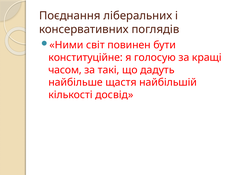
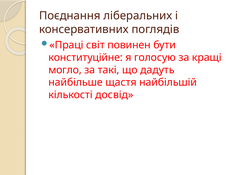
Ними: Ними -> Праці (66, 45)
часом: часом -> могло (65, 70)
